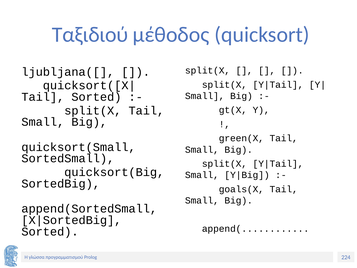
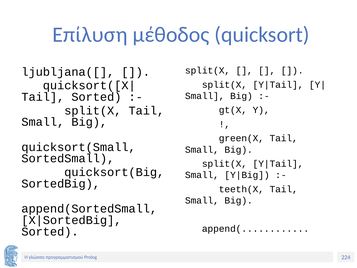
Ταξιδιού: Ταξιδιού -> Επίλυση (90, 35)
goals(X: goals(X -> teeth(X (241, 189)
